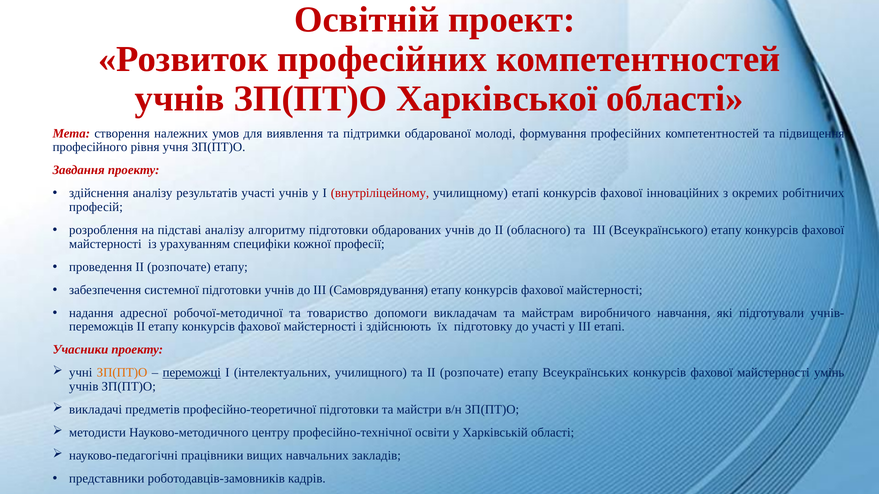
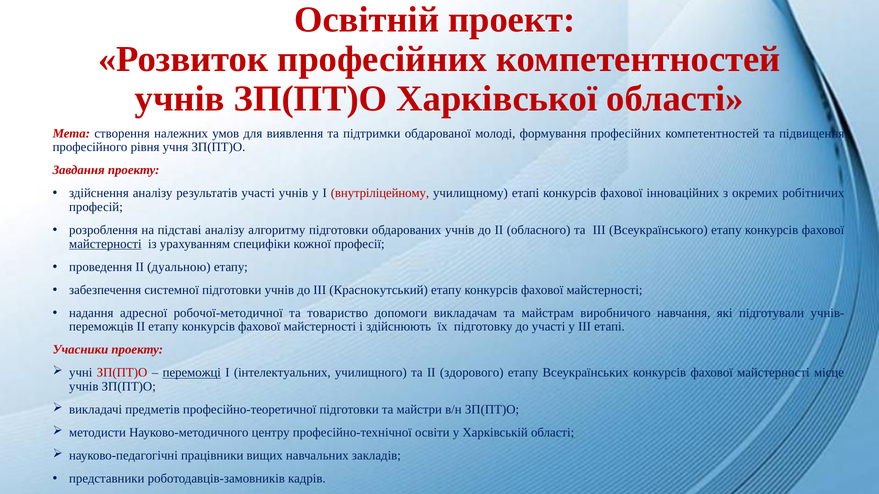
майстерності underline: none -> present (105, 244)
проведення ІІ розпочате: розпочате -> дуальною (179, 267)
Самоврядування: Самоврядування -> Краснокутський (379, 290)
ЗП(ПТ)О colour: orange -> red (122, 373)
та ІІ розпочате: розпочате -> здорового (472, 373)
умінь: умінь -> місце (829, 373)
